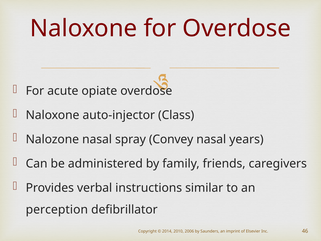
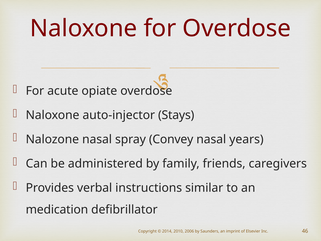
Class: Class -> Stays (176, 115)
perception: perception -> medication (57, 209)
